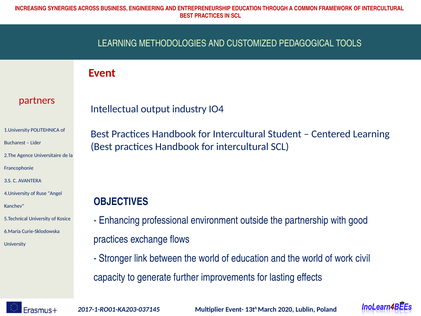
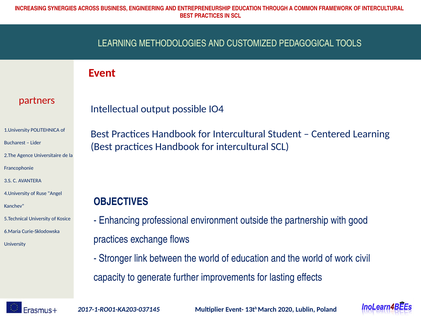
industry: industry -> possible (189, 109)
